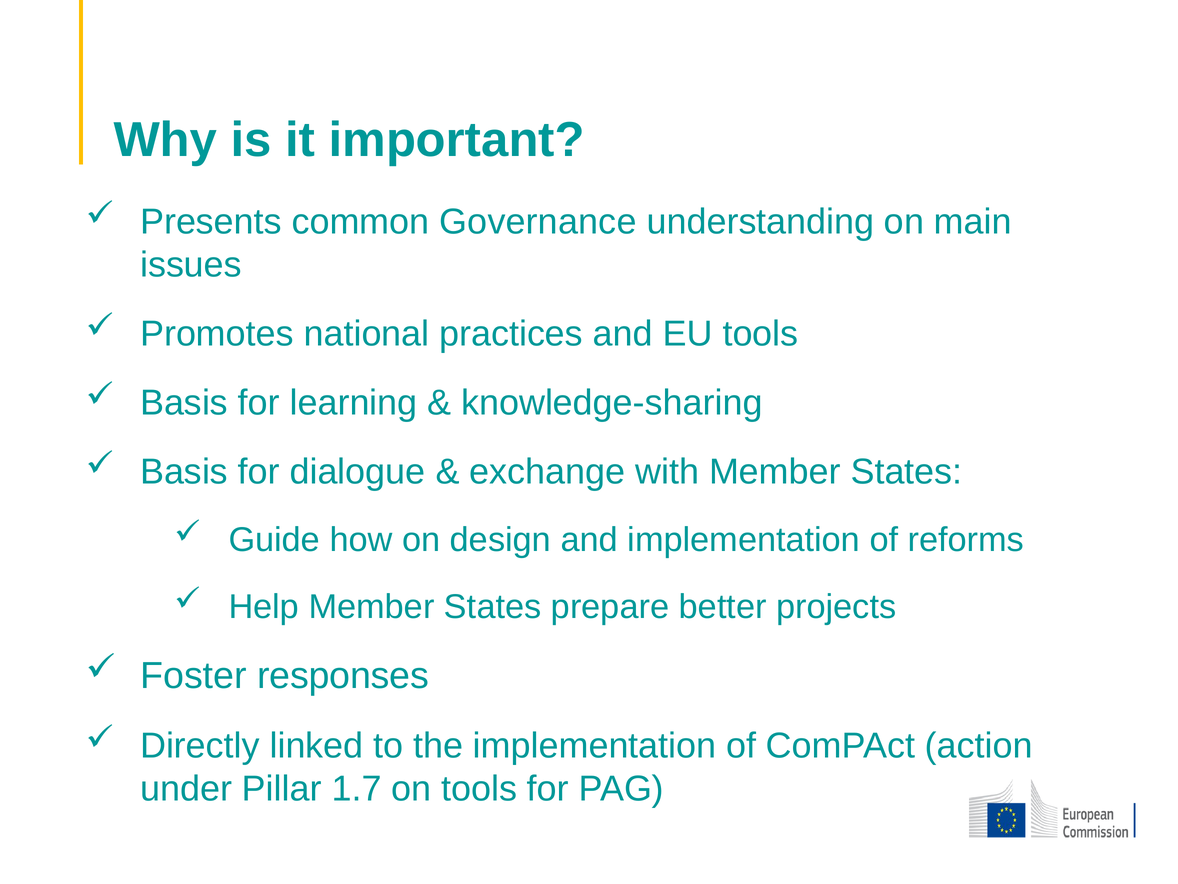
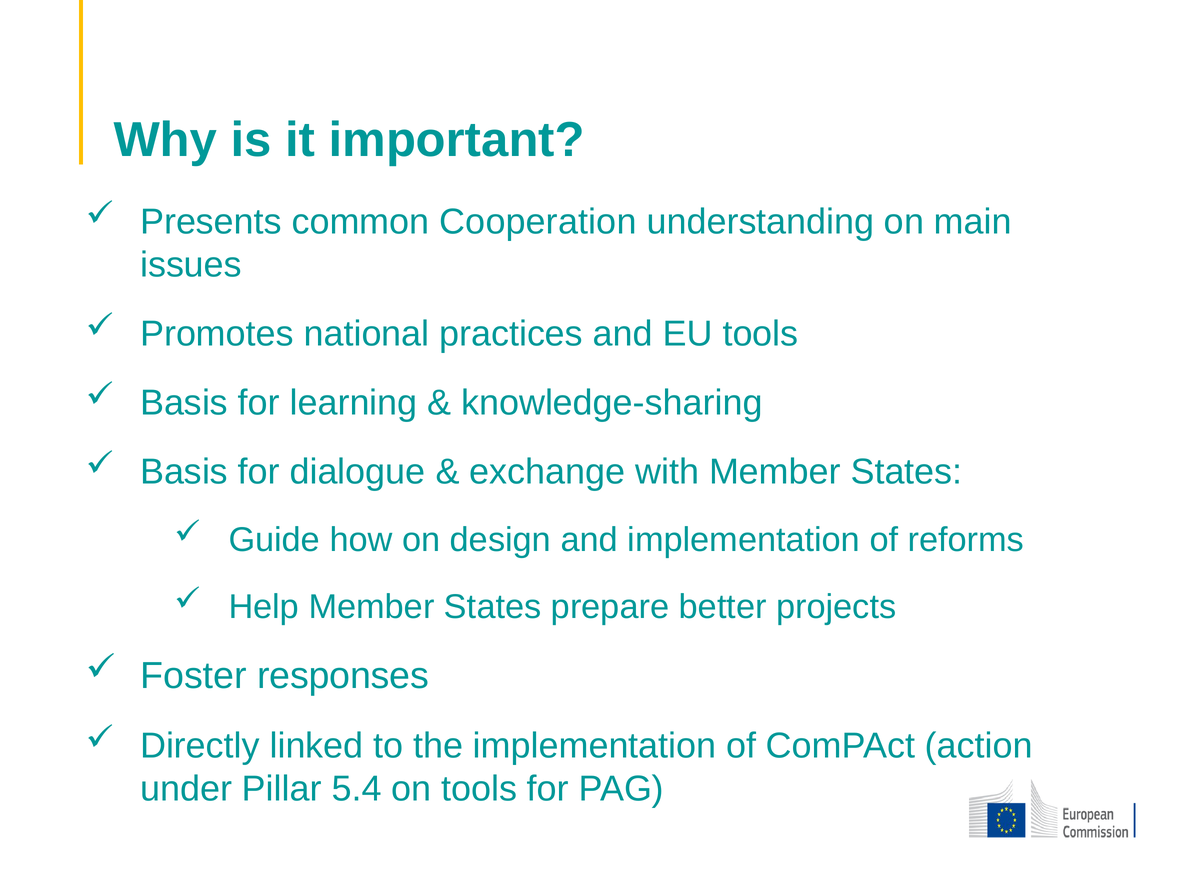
Governance: Governance -> Cooperation (538, 222)
1.7: 1.7 -> 5.4 (357, 789)
